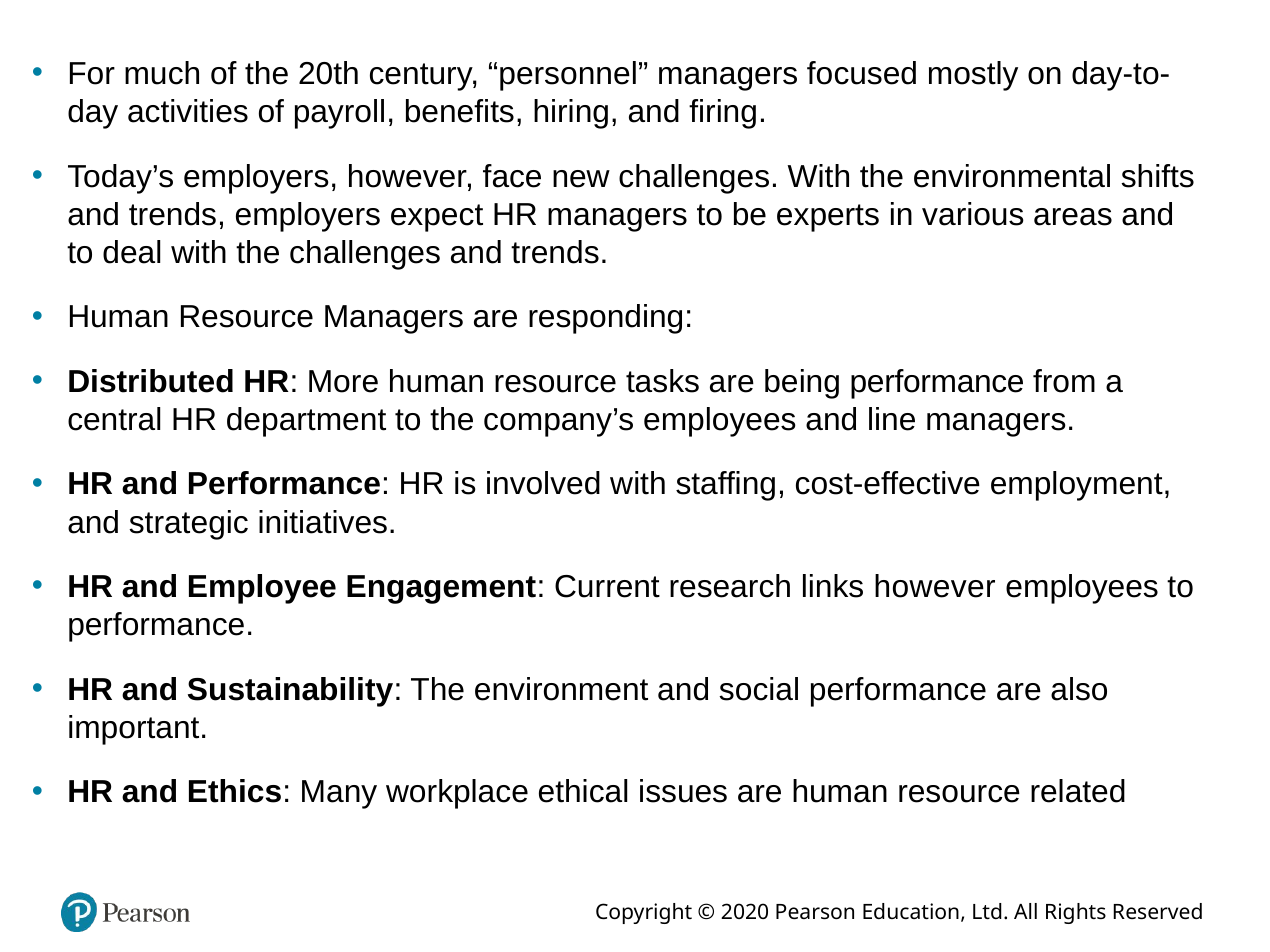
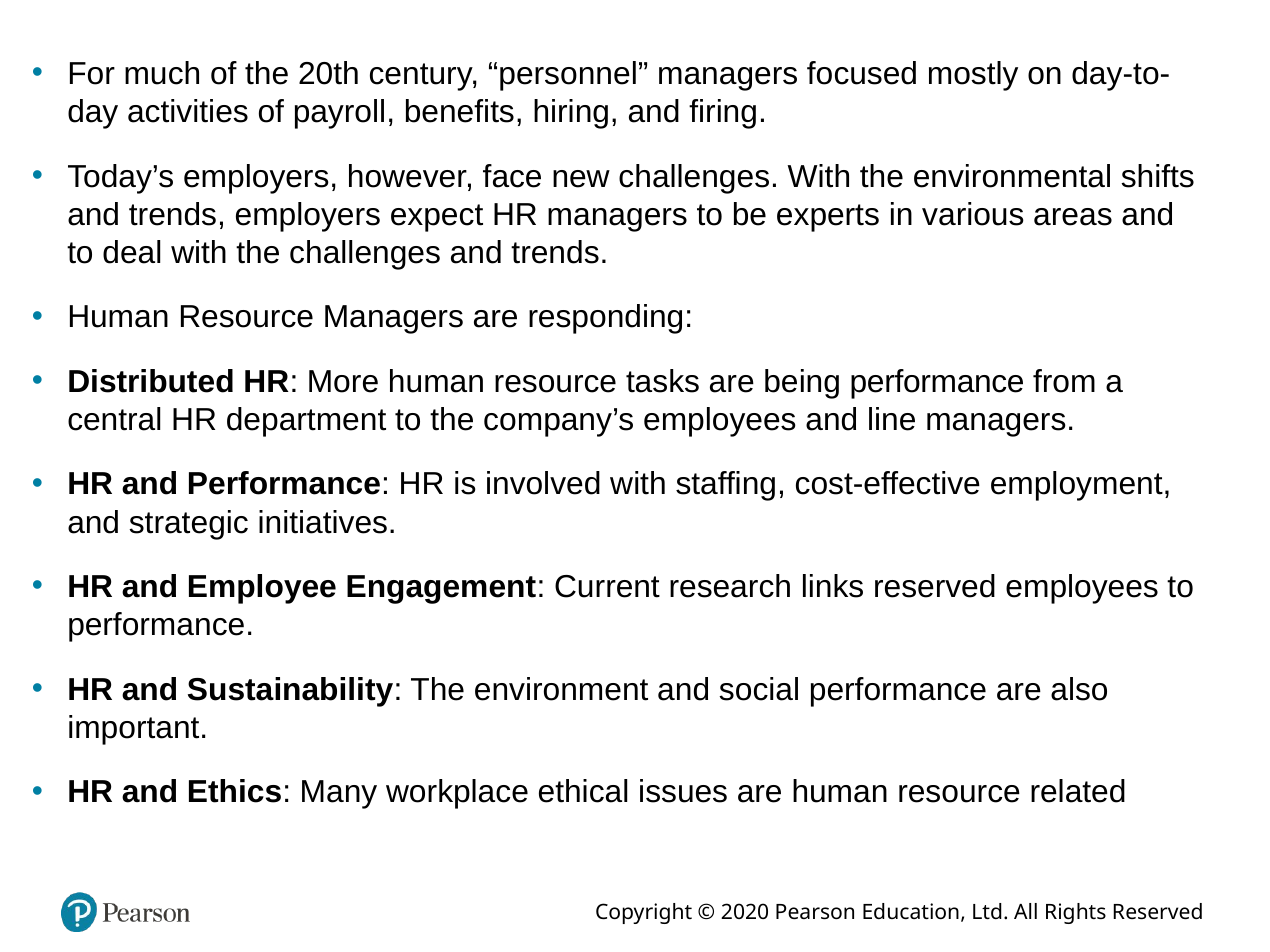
links however: however -> reserved (935, 587)
